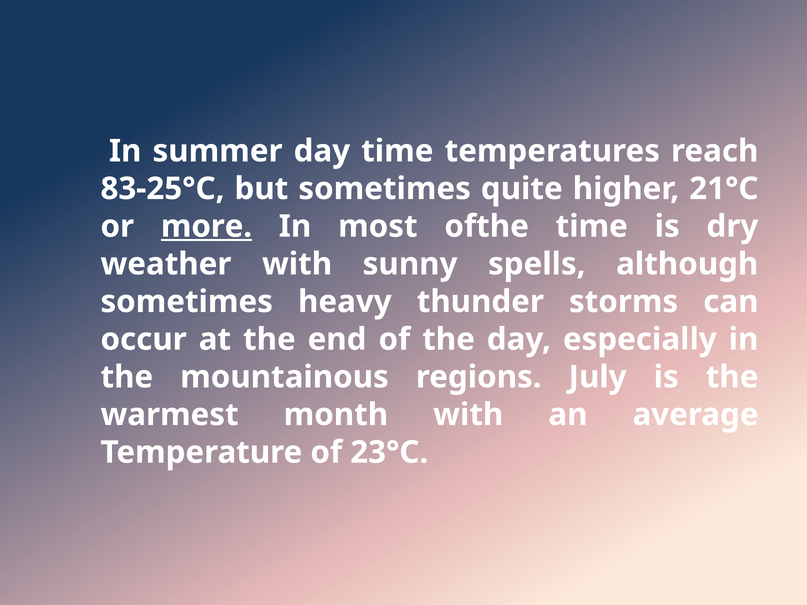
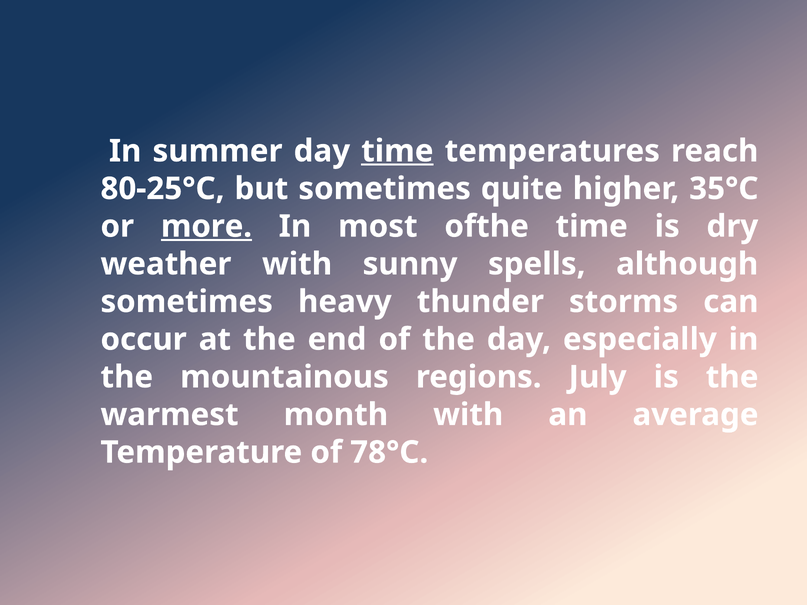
time underline: none -> present (397, 151)
83-25°C: 83-25°C -> 80-25°C (163, 189)
21°C: 21°C -> 35°C (724, 189)
23°C: 23°C -> 78°C (389, 453)
